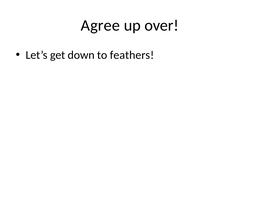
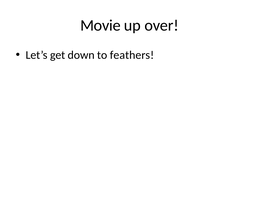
Agree: Agree -> Movie (100, 25)
